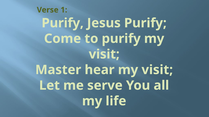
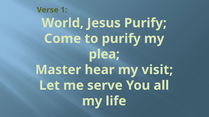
Purify: Purify -> World (63, 23)
visit: visit -> plea (104, 54)
